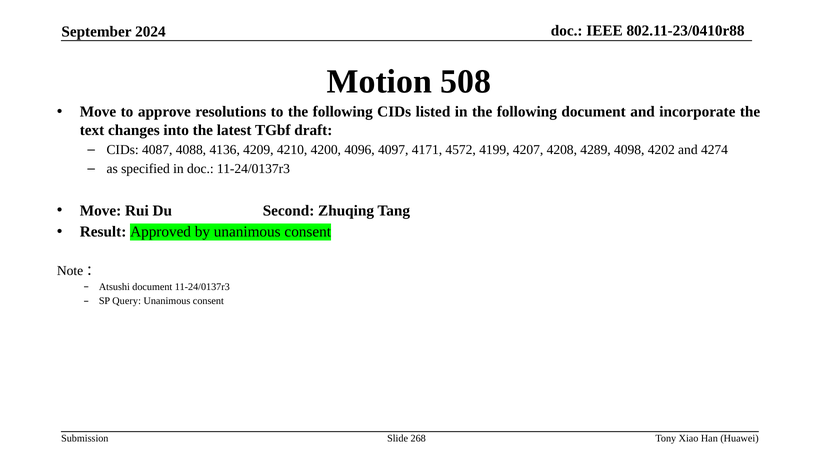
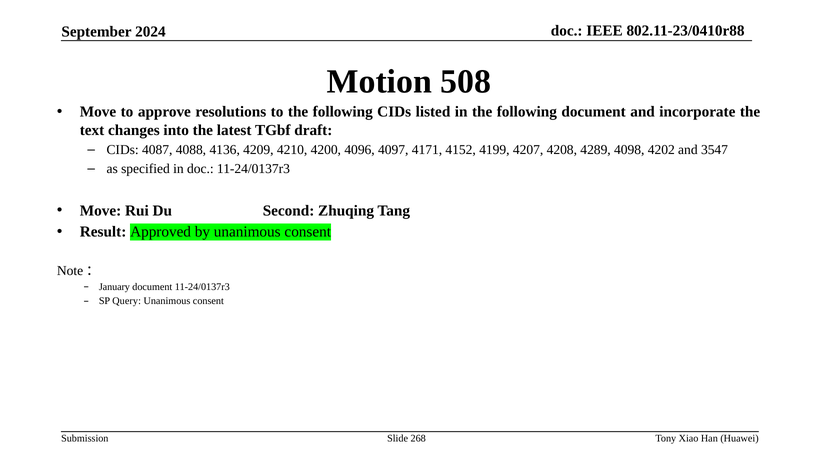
4572: 4572 -> 4152 (461, 150)
4274: 4274 -> 3547 (715, 150)
Atsushi: Atsushi -> January (114, 287)
